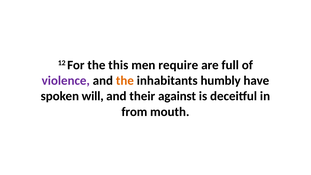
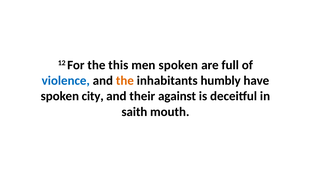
men require: require -> spoken (178, 65)
violence colour: purple -> blue (66, 81)
will: will -> city (93, 96)
from: from -> saith (134, 112)
